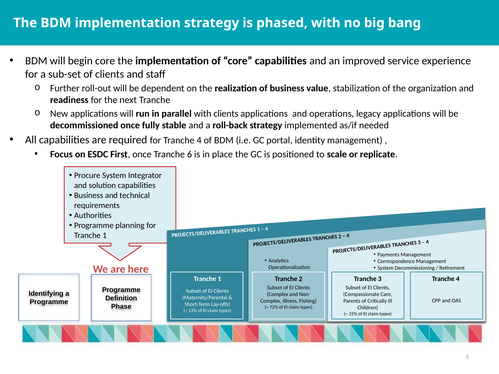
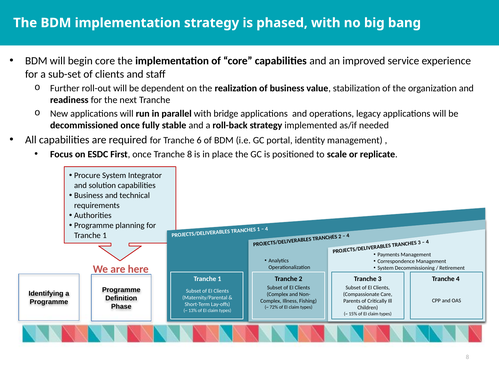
with clients: clients -> bridge (226, 114)
for Tranche 4: 4 -> 6 (199, 140)
Tranche 6: 6 -> 8 (190, 154)
